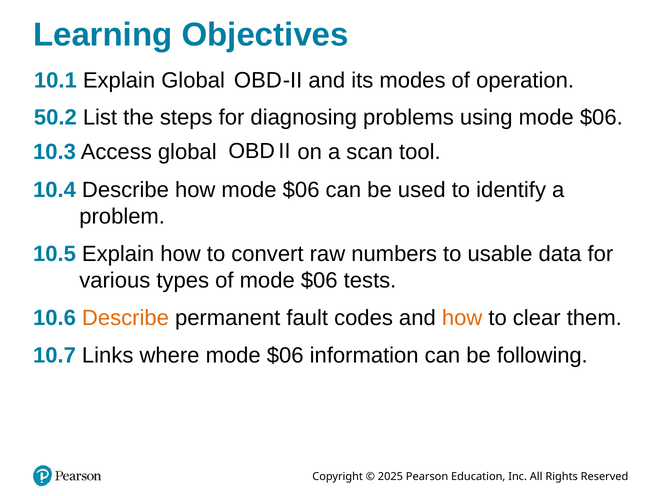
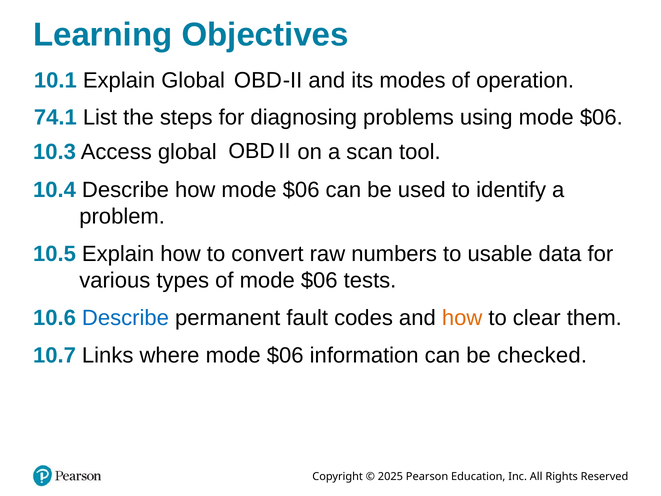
50.2: 50.2 -> 74.1 (55, 118)
Describe colour: orange -> blue (125, 318)
following: following -> checked (542, 355)
